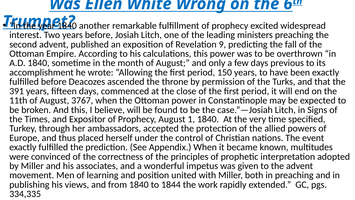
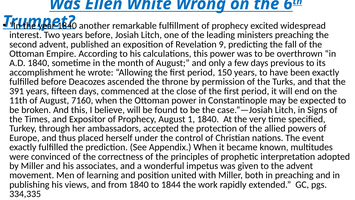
3767: 3767 -> 7160 (82, 100)
